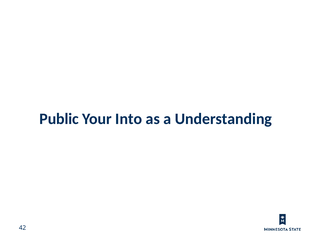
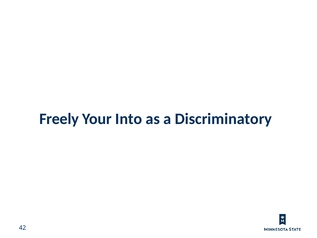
Public: Public -> Freely (59, 119)
Understanding: Understanding -> Discriminatory (223, 119)
